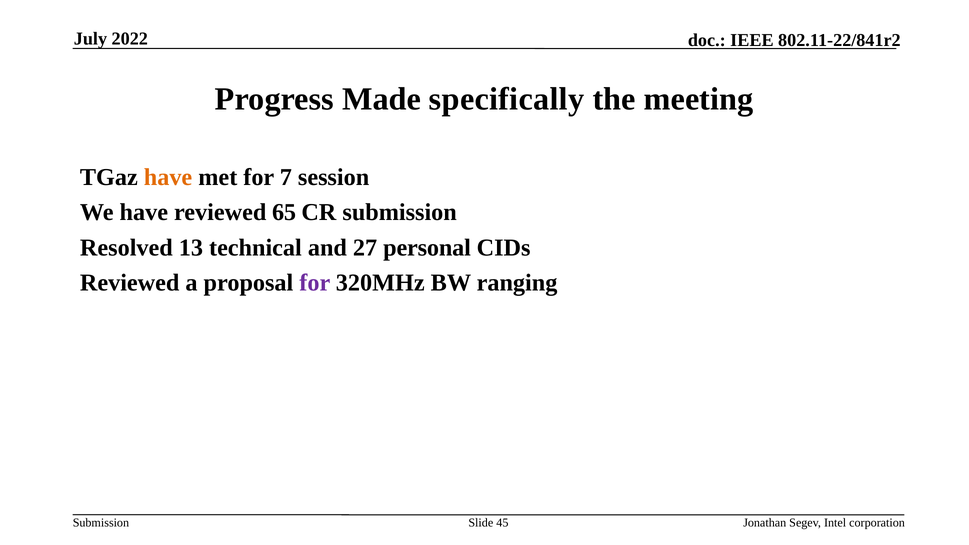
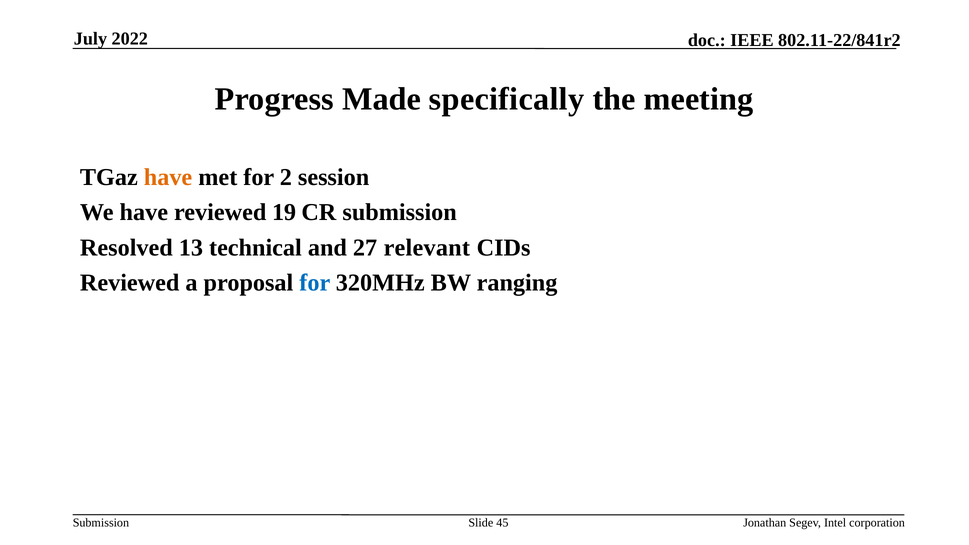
7: 7 -> 2 (286, 177)
65: 65 -> 19 (284, 212)
personal: personal -> relevant (427, 248)
for colour: purple -> blue (315, 283)
